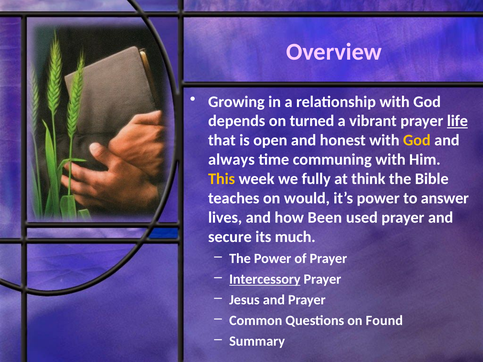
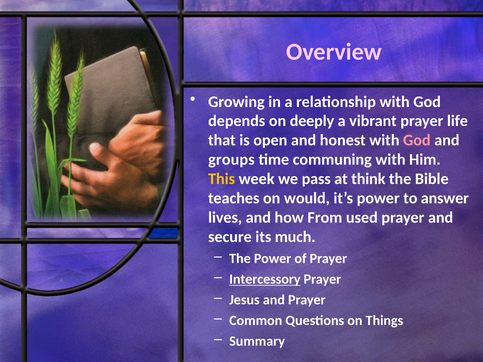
turned: turned -> deeply (312, 121)
life underline: present -> none (457, 121)
God colour: yellow -> pink (417, 140)
always: always -> groups (231, 160)
fully: fully -> pass (316, 179)
Been: Been -> From (325, 218)
Found: Found -> Things (384, 321)
